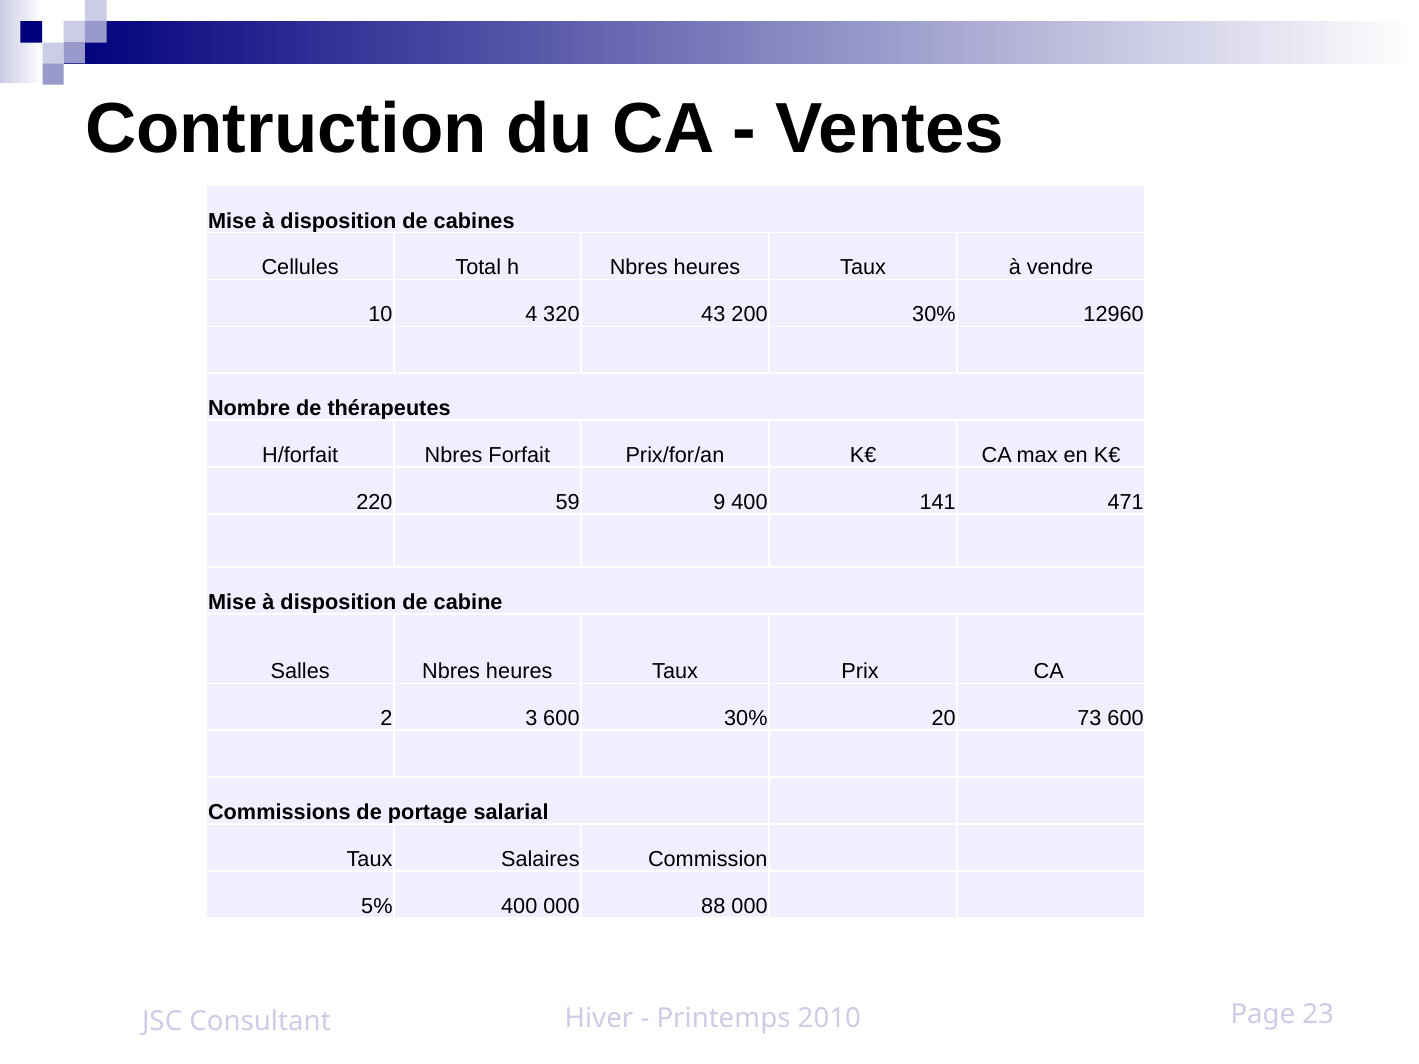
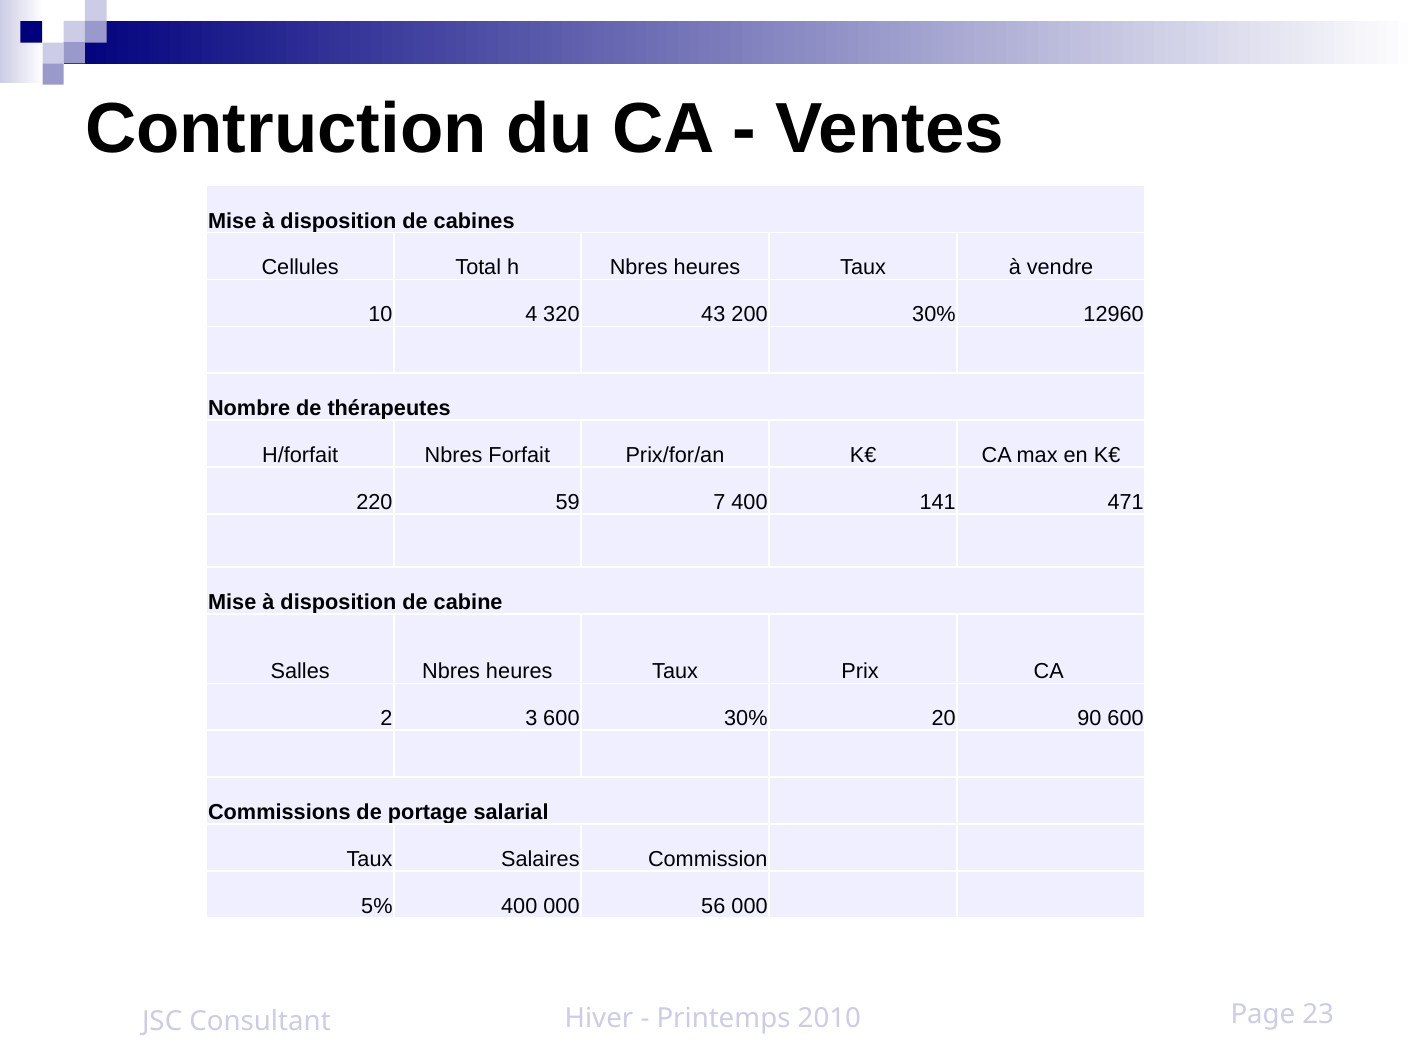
9: 9 -> 7 (719, 502)
73: 73 -> 90 (1089, 719)
88: 88 -> 56 (713, 907)
